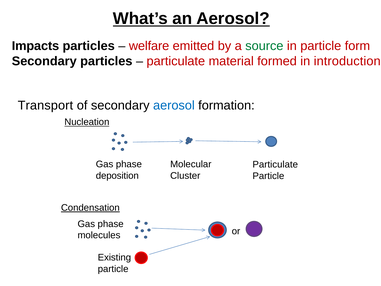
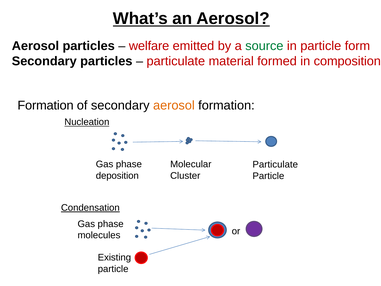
Impacts: Impacts -> Aerosol (35, 46)
introduction: introduction -> composition (347, 61)
Transport: Transport -> Formation (46, 105)
aerosol colour: blue -> orange (174, 105)
